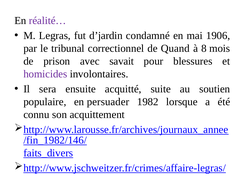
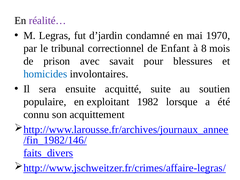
1906: 1906 -> 1970 (218, 36)
Quand: Quand -> Enfant (175, 48)
homicides colour: purple -> blue (45, 74)
persuader: persuader -> exploitant (108, 102)
